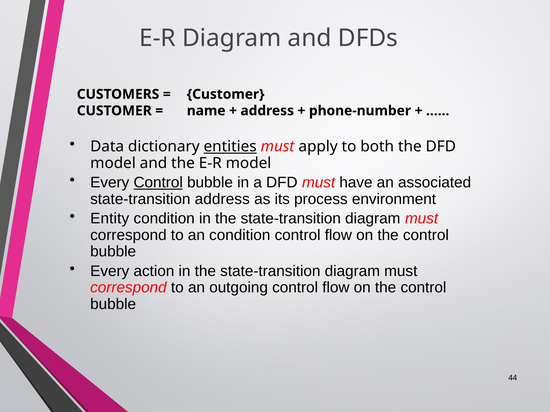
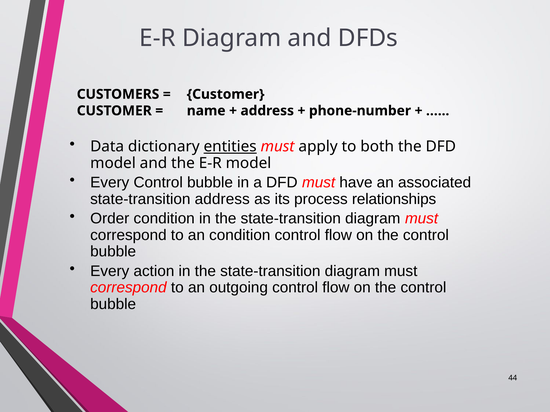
Control underline: present -> none (158, 183)
environment: environment -> relationships (394, 199)
Entity: Entity -> Order (110, 219)
